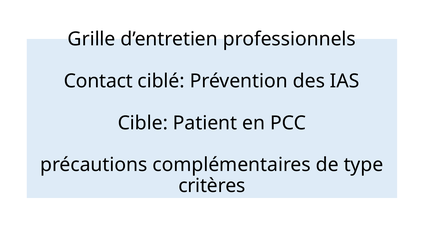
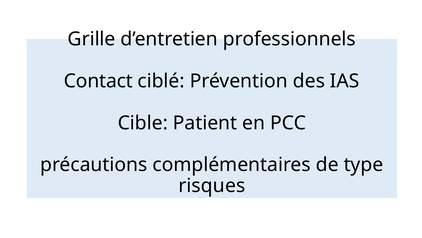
critères: critères -> risques (212, 185)
